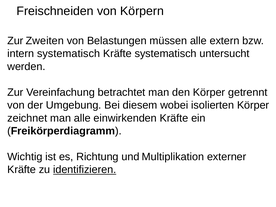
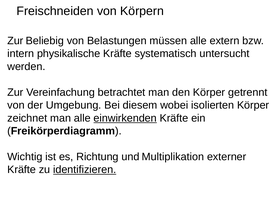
Zweiten: Zweiten -> Beliebig (45, 41)
intern systematisch: systematisch -> physikalische (69, 54)
einwirkenden underline: none -> present (125, 118)
